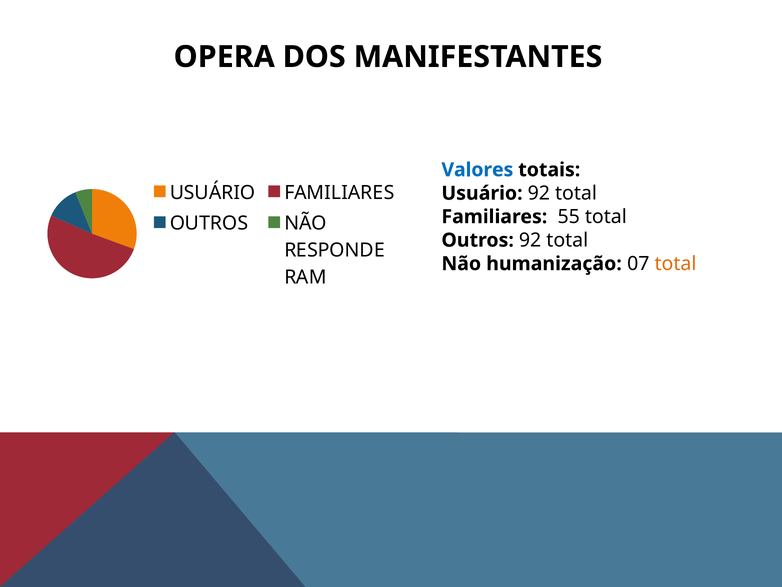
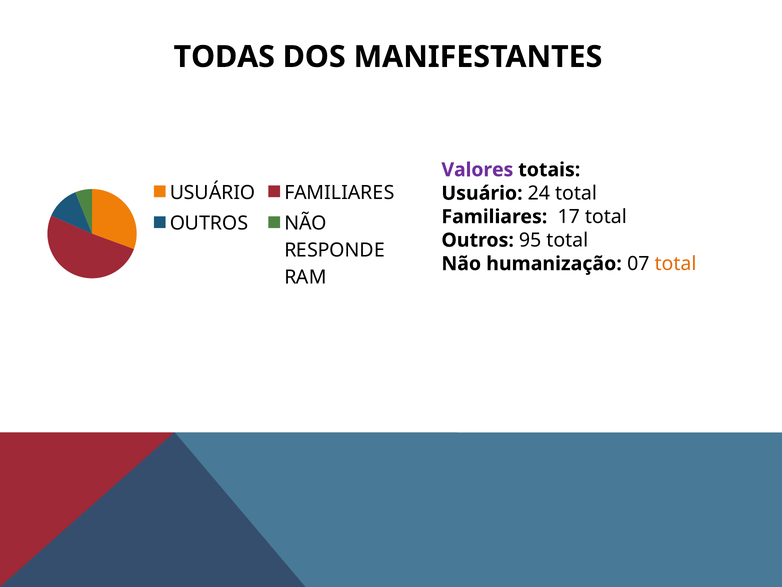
OPERA: OPERA -> TODAS (224, 57)
Valores colour: blue -> purple (477, 170)
Usuário 92: 92 -> 24 (539, 193)
55: 55 -> 17 (569, 217)
Outros 92: 92 -> 95 (530, 240)
